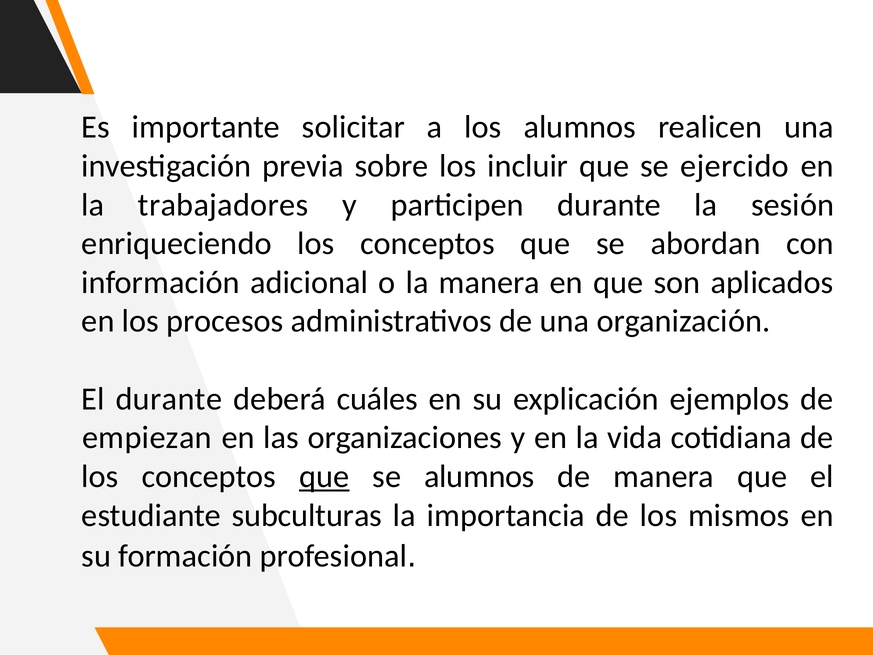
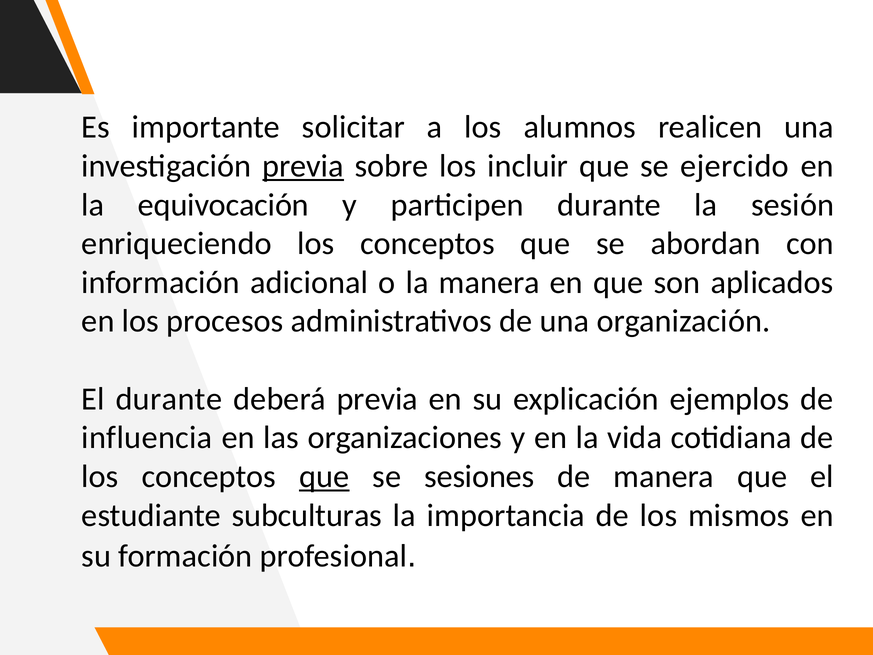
previa underline: none -> present (303, 166)
trabajadores: trabajadores -> equivocación (223, 205)
deberá cuáles: cuáles -> previa (377, 399)
empiezan: empiezan -> influencia (147, 438)
se alumnos: alumnos -> sesiones (479, 476)
